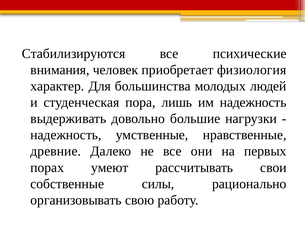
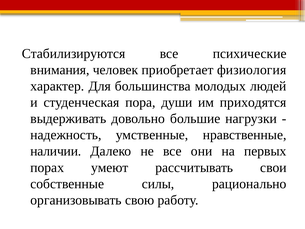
лишь: лишь -> души (177, 102)
им надежность: надежность -> приходятся (253, 102)
древние: древние -> наличии (56, 151)
